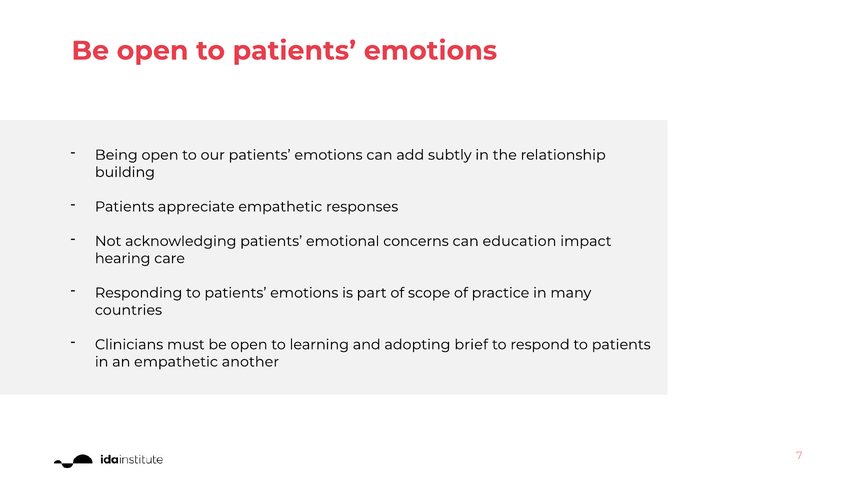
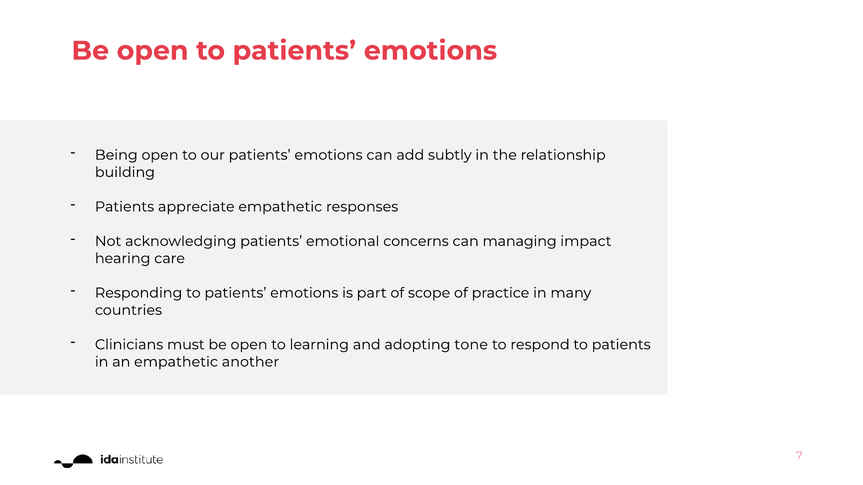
education: education -> managing (520, 241)
brief: brief -> tone (471, 345)
